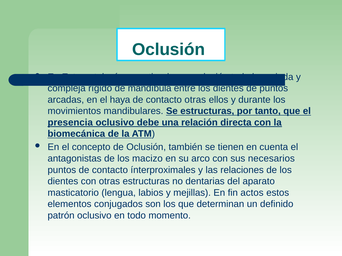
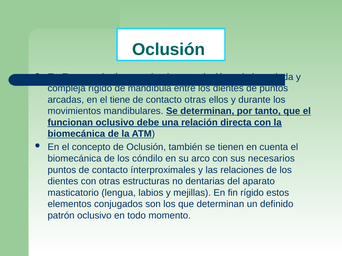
haya: haya -> tiene (120, 100)
Se estructuras: estructuras -> determinan (207, 111)
presencia: presencia -> funcionan (70, 123)
antagonistas: antagonistas -> biomecánica (75, 159)
macizo: macizo -> cóndilo (147, 159)
fin actos: actos -> rígido (252, 193)
